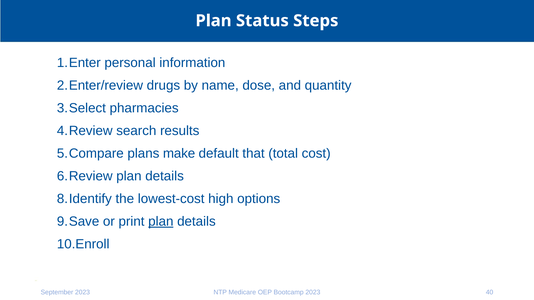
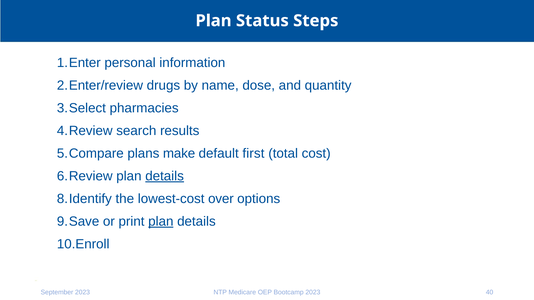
that: that -> first (253, 154)
details underline: none -> present (165, 176)
high: high -> over (221, 199)
